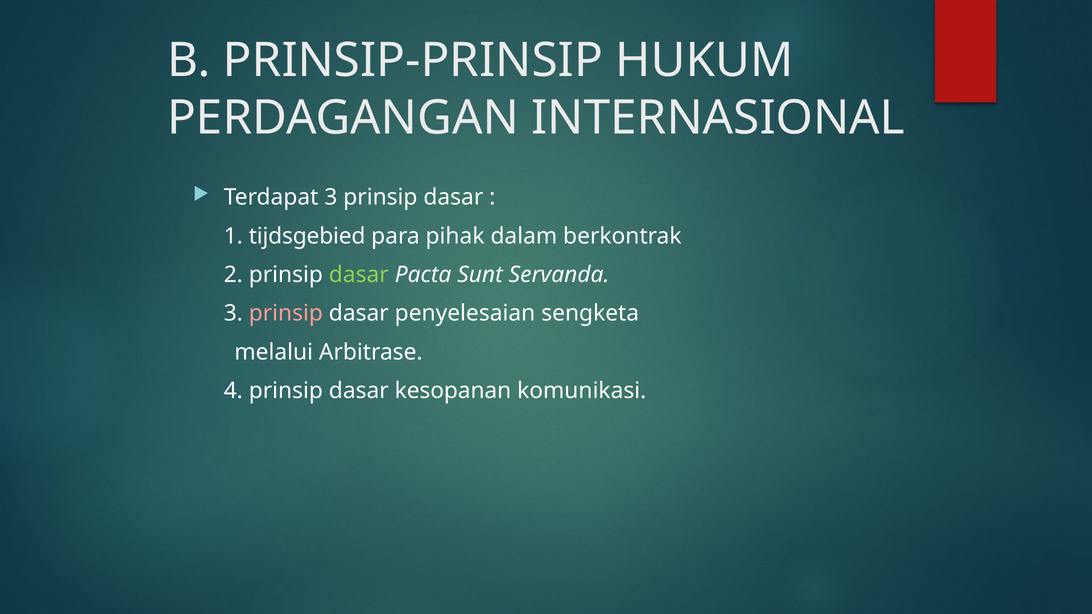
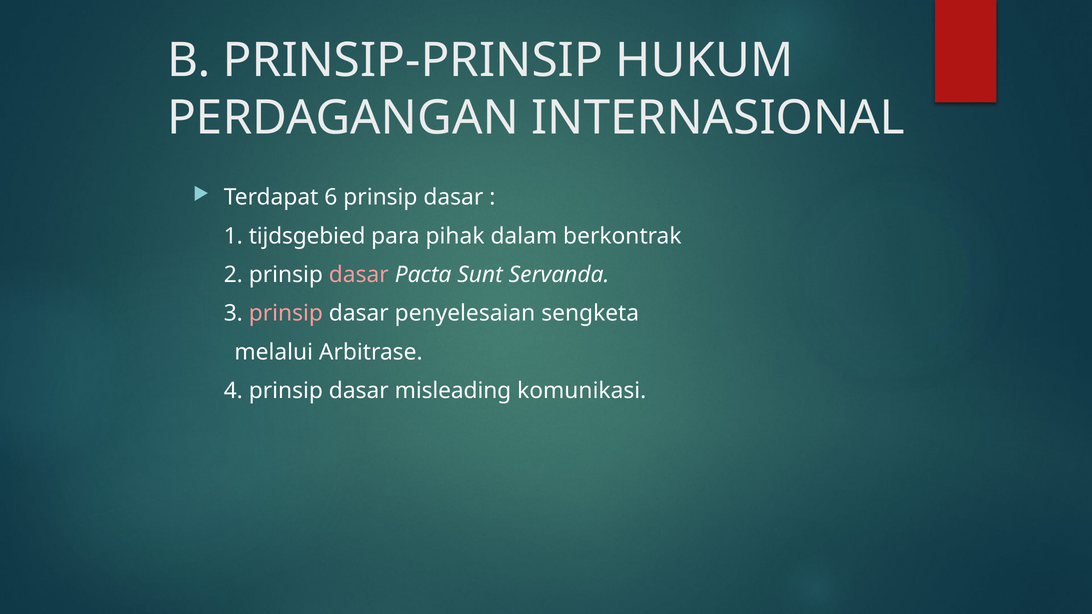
Terdapat 3: 3 -> 6 (331, 197)
dasar colour: light green -> pink (359, 275)
kesopanan: kesopanan -> misleading (453, 391)
